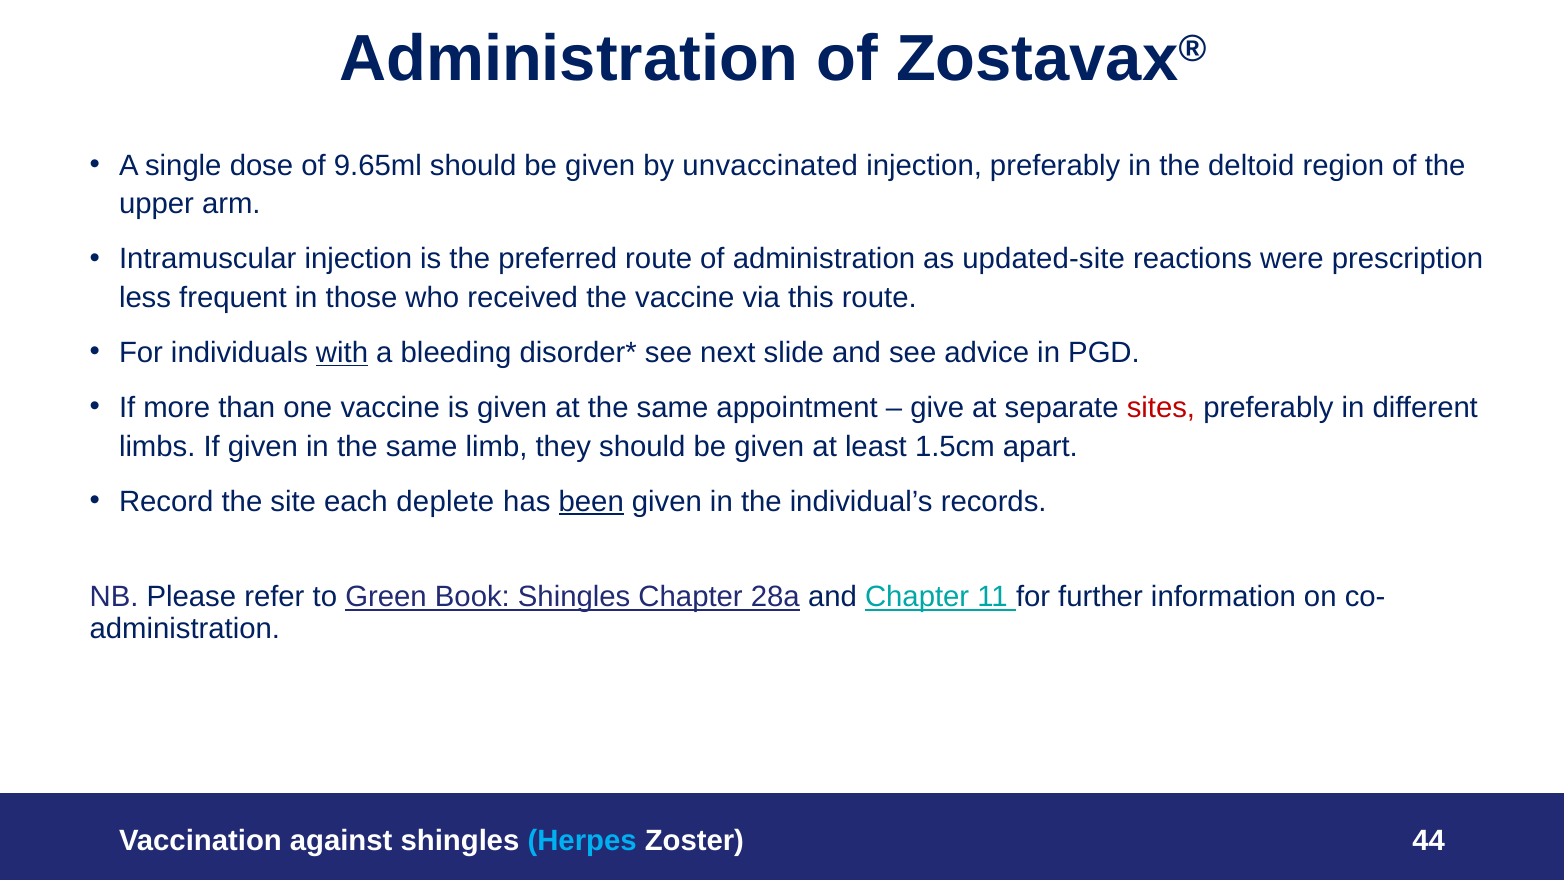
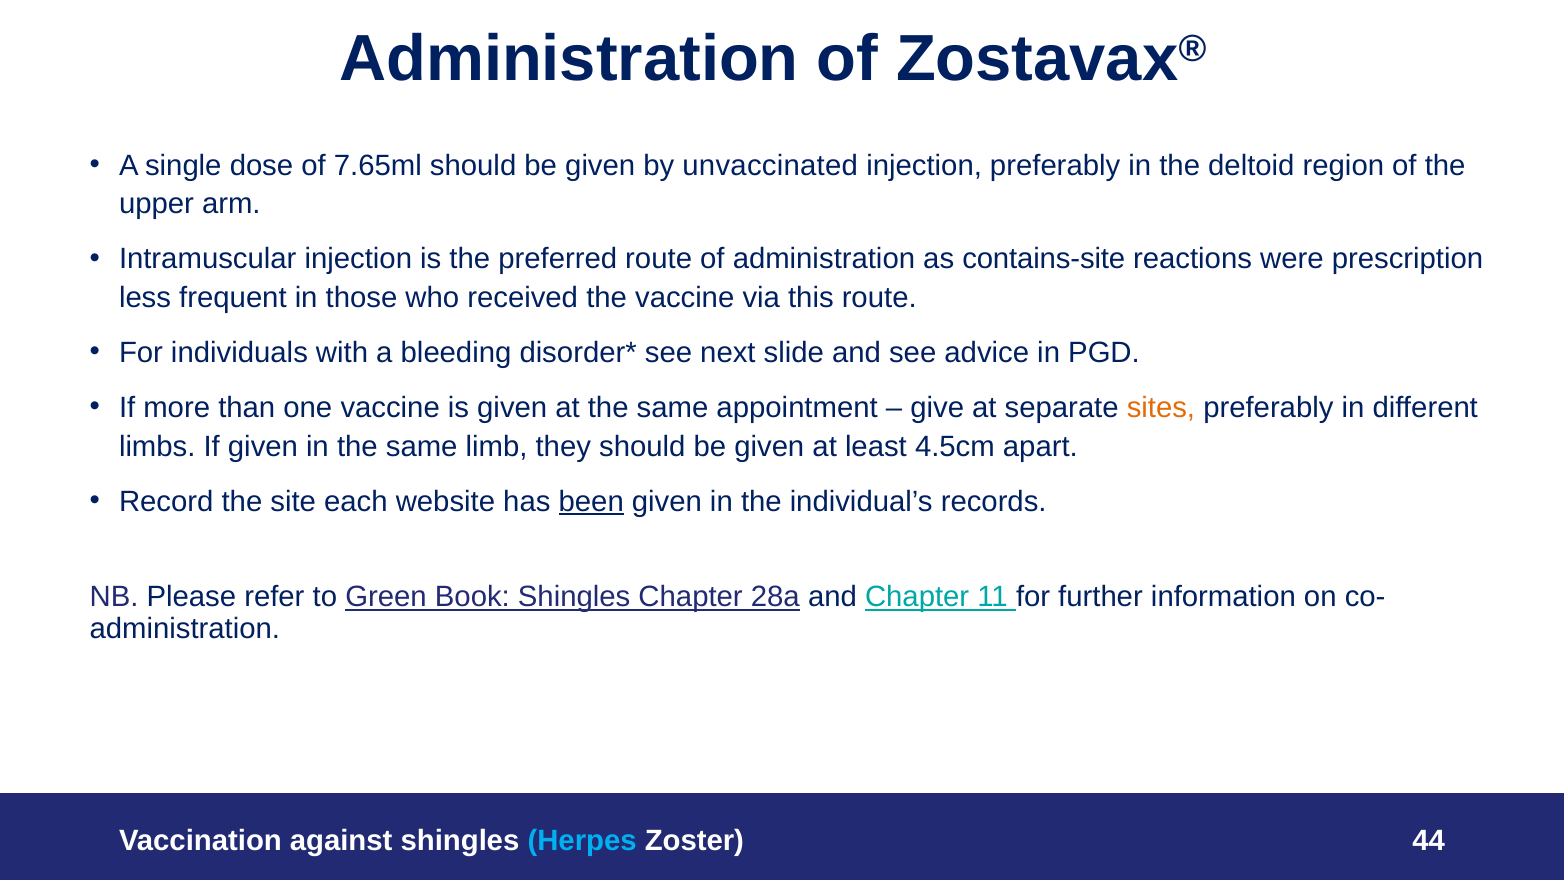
9.65ml: 9.65ml -> 7.65ml (378, 165)
updated-site: updated-site -> contains-site (1044, 259)
with underline: present -> none (342, 353)
sites colour: red -> orange (1161, 408)
1.5cm: 1.5cm -> 4.5cm (955, 446)
deplete: deplete -> website (445, 501)
